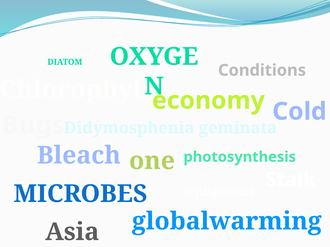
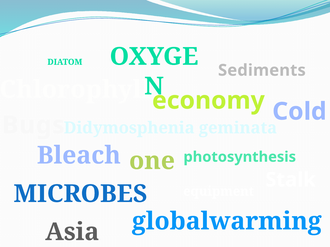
Conditions: Conditions -> Sediments (262, 70)
